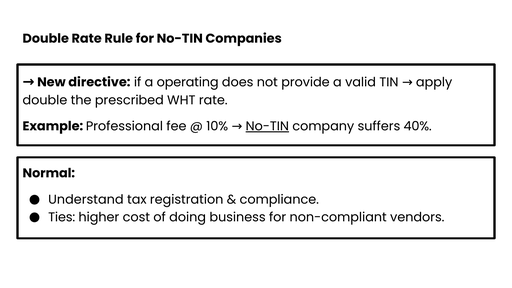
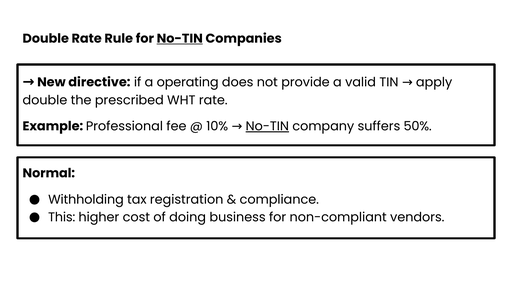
No-TIN underline: none -> present (180, 39)
40%: 40% -> 50% (418, 126)
Understand: Understand -> Withholding (86, 200)
Ties: Ties -> This (62, 217)
